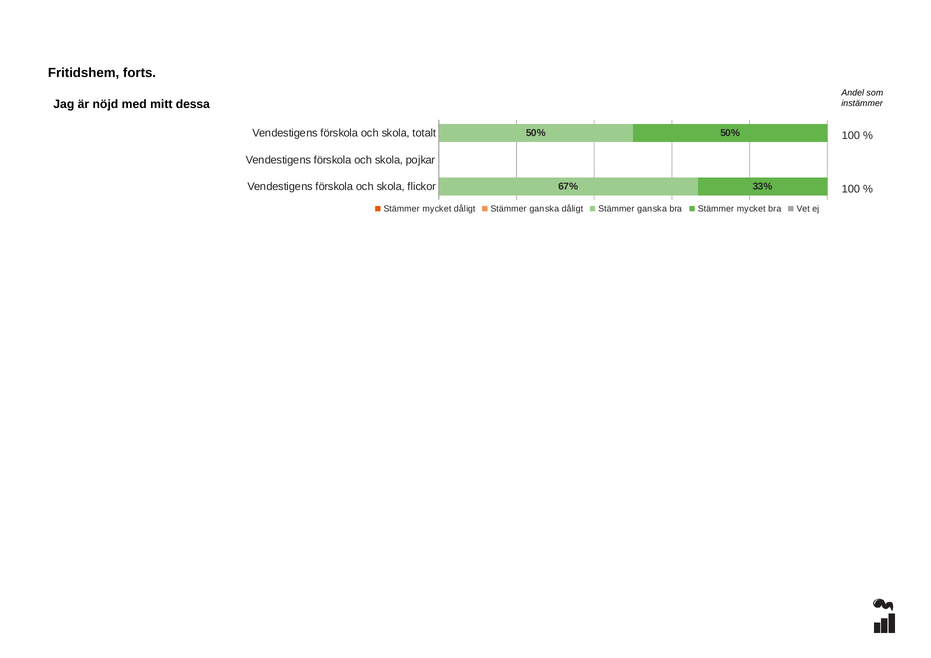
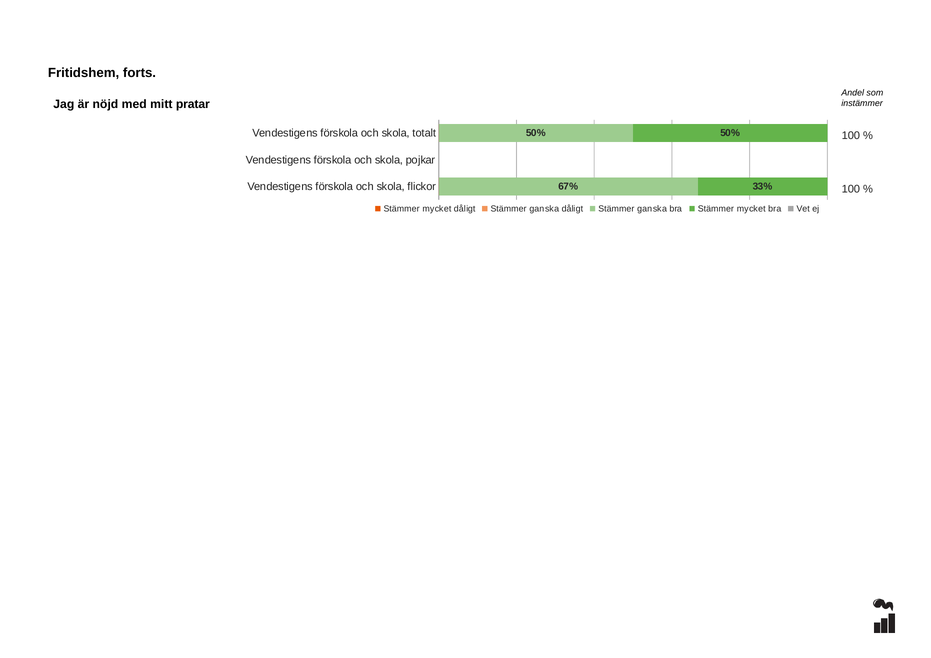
dessa: dessa -> pratar (193, 105)
